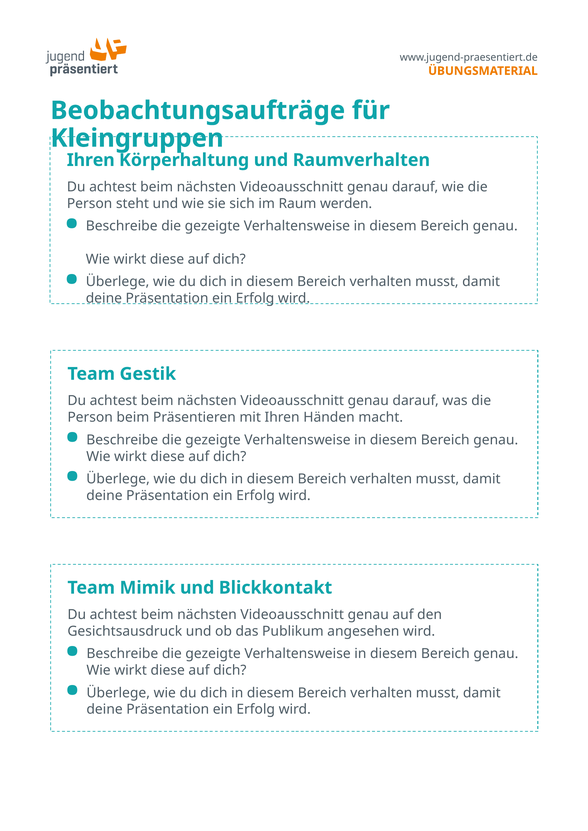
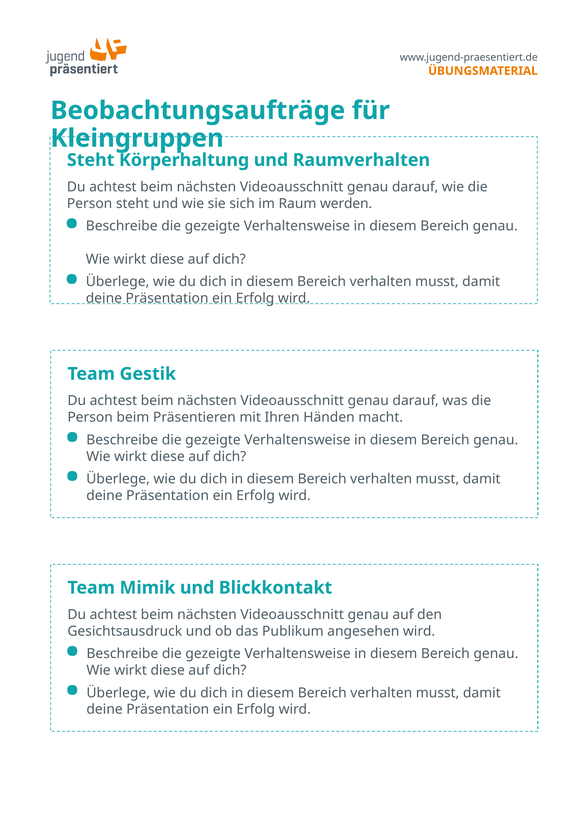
Ihren: Ihren -> Steht (91, 160)
